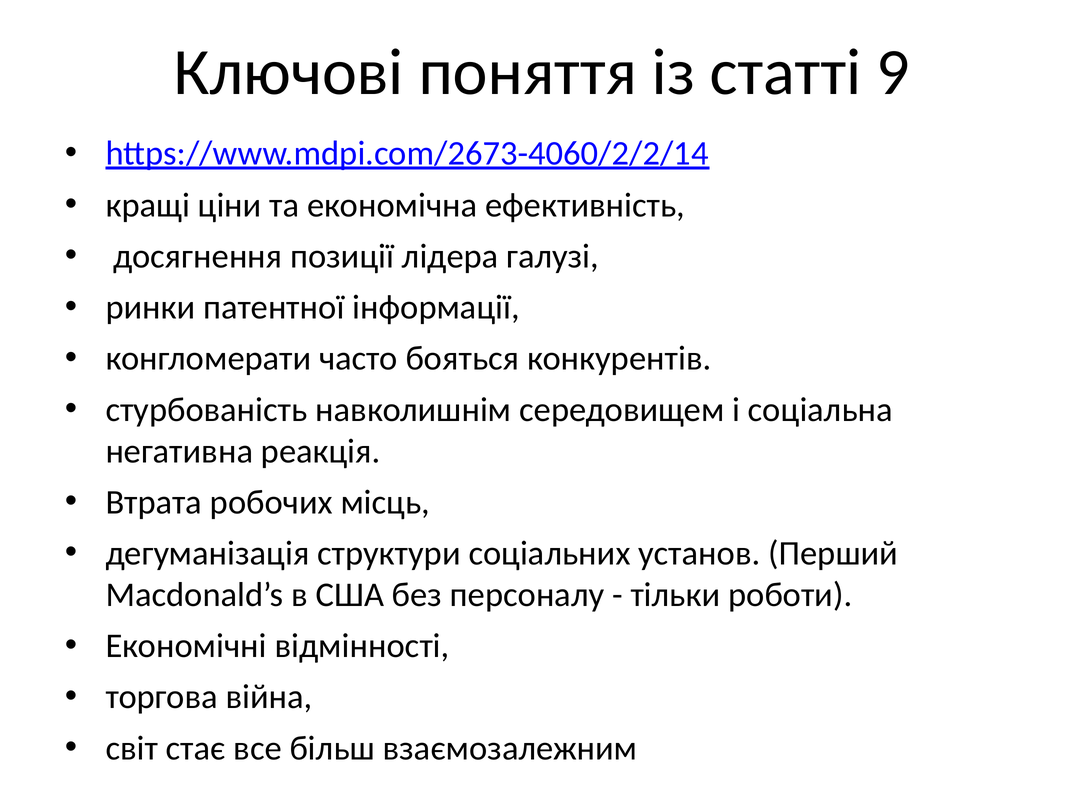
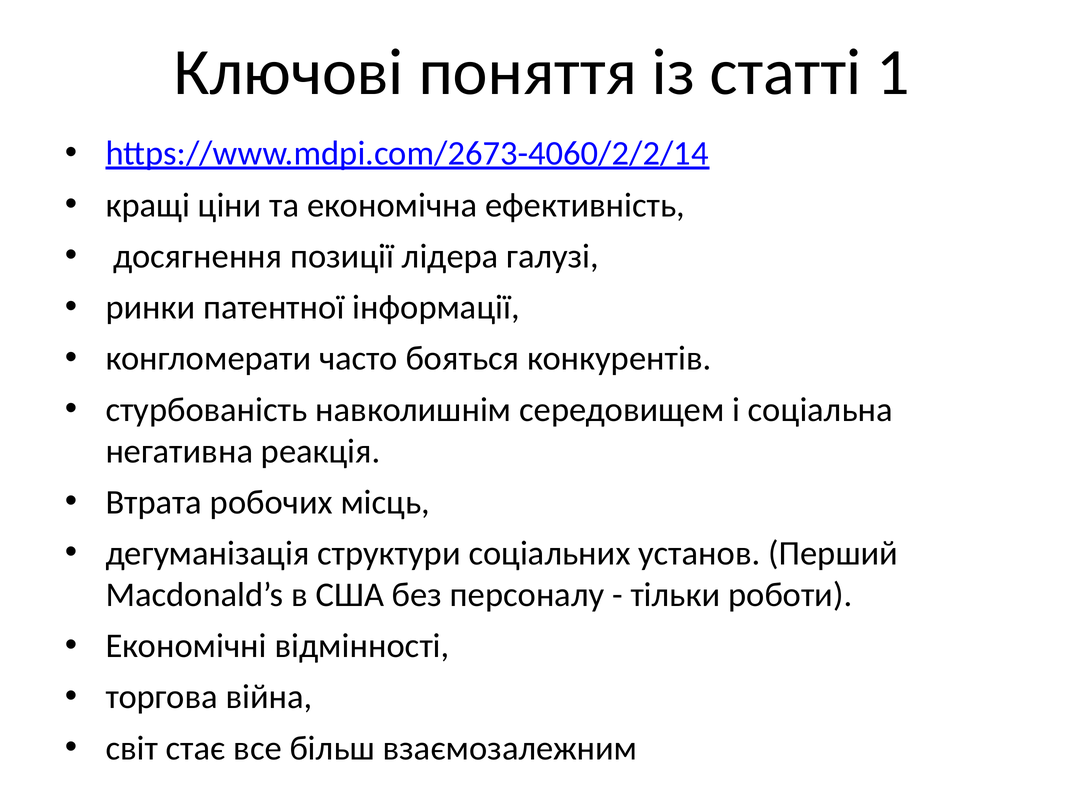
9: 9 -> 1 (893, 72)
